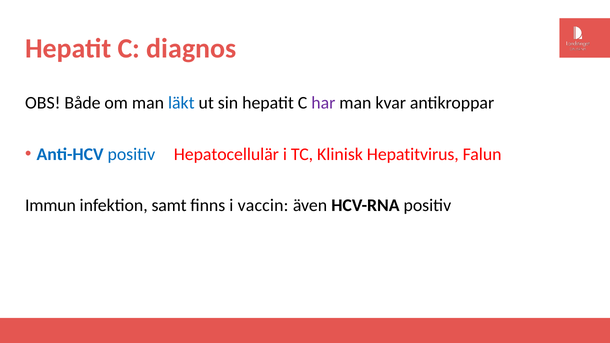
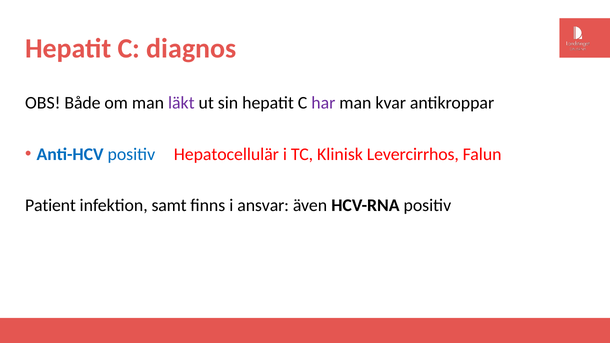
läkt colour: blue -> purple (181, 103)
Hepatitvirus: Hepatitvirus -> Levercirrhos (413, 154)
Immun: Immun -> Patient (50, 205)
vaccin: vaccin -> ansvar (263, 205)
